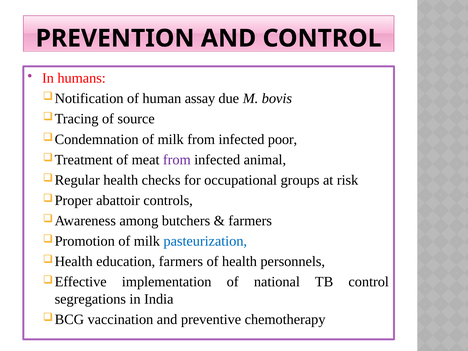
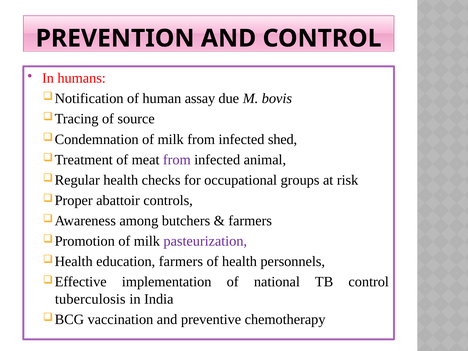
poor: poor -> shed (283, 139)
pasteurization colour: blue -> purple (205, 241)
segregations: segregations -> tuberculosis (90, 299)
